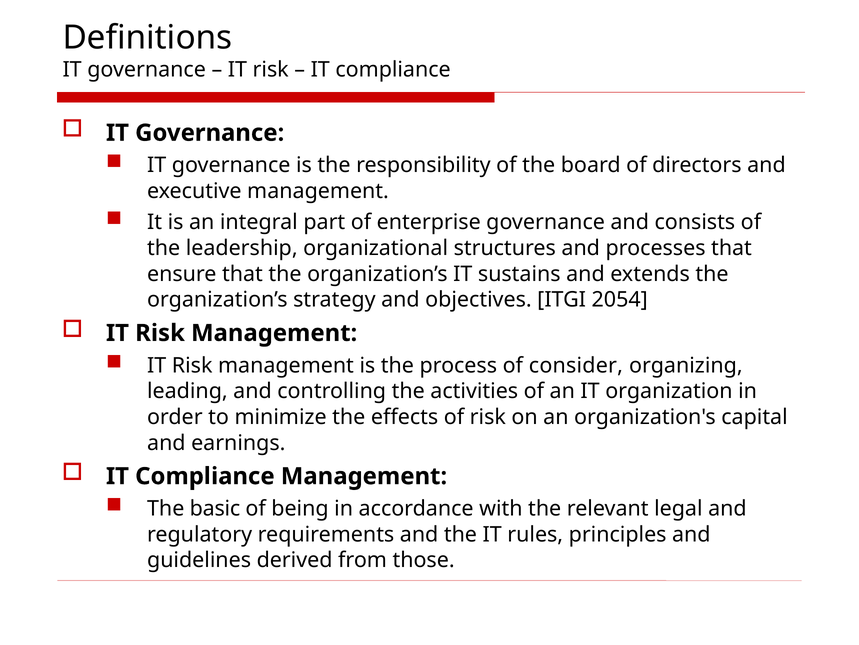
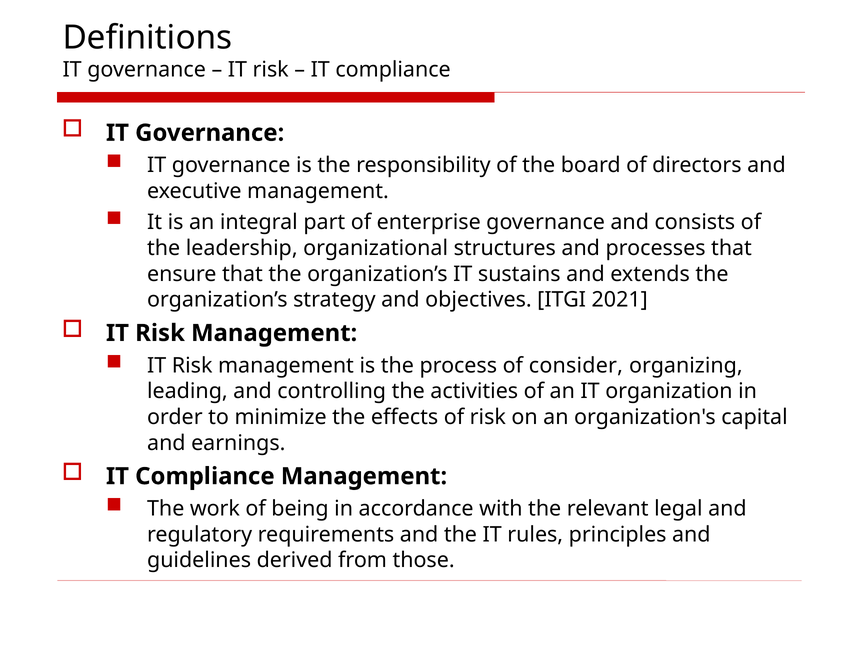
2054: 2054 -> 2021 (620, 299)
basic: basic -> work (215, 508)
